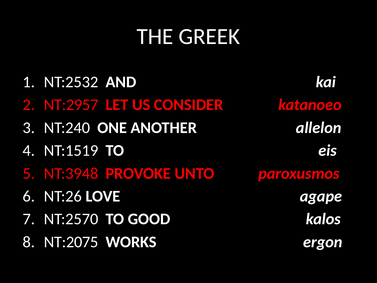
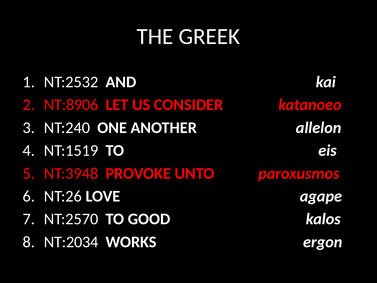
NT:2957: NT:2957 -> NT:8906 (71, 105)
NT:2075: NT:2075 -> NT:2034 (71, 242)
